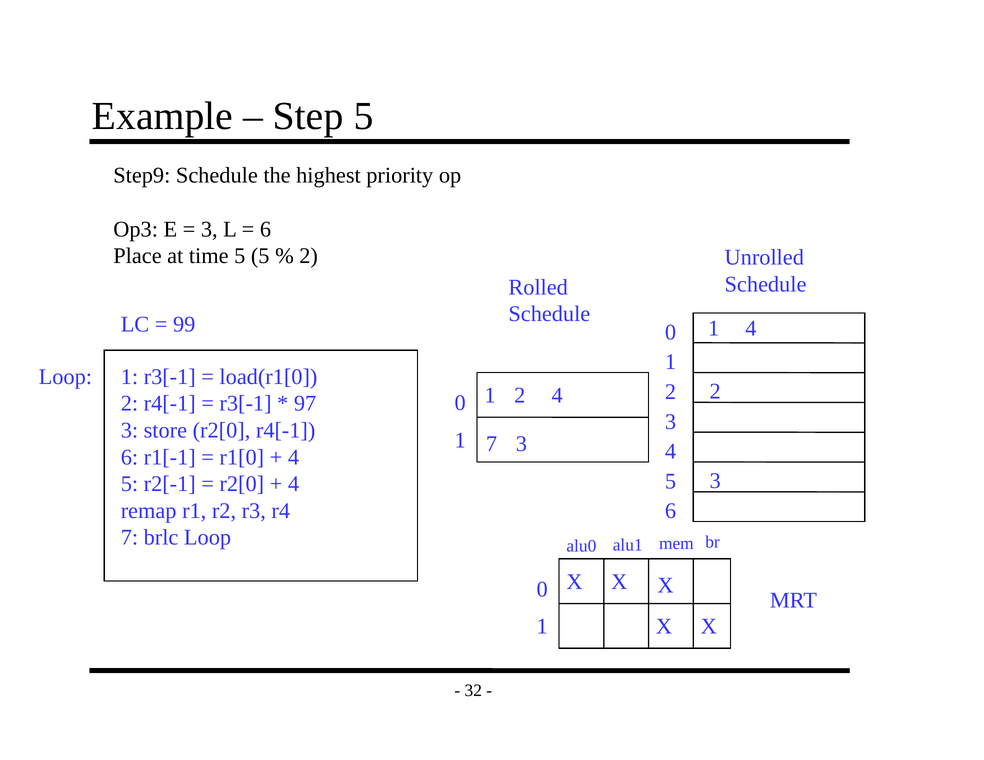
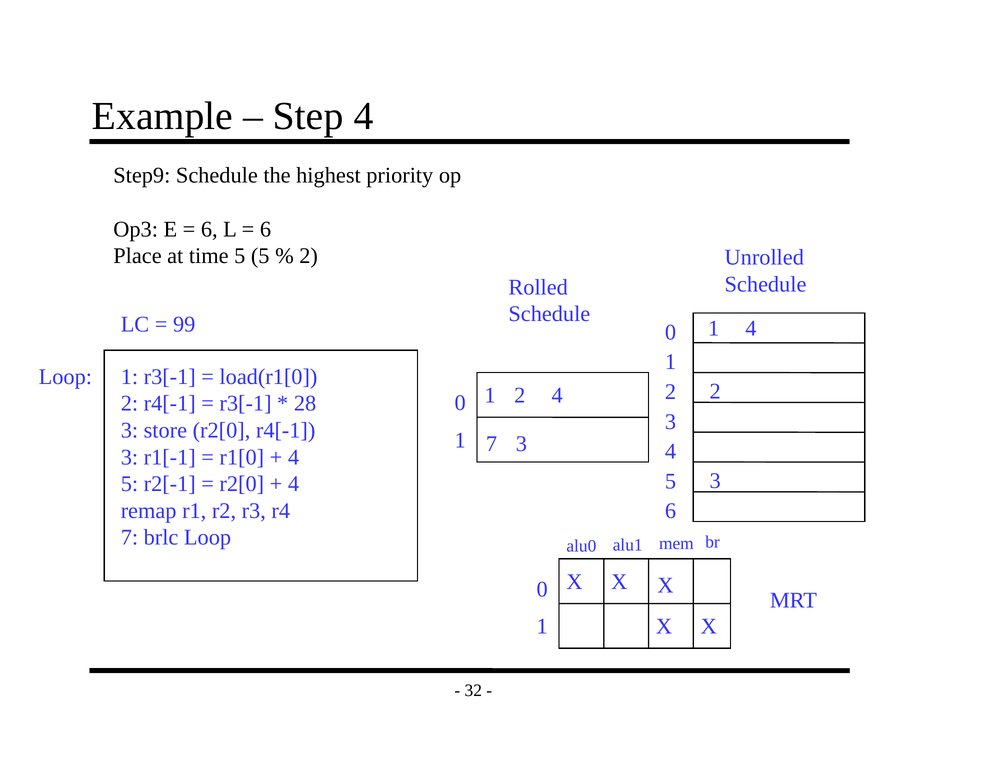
Step 5: 5 -> 4 (363, 116)
3: 3 -> 6 (209, 229)
97: 97 -> 28 (305, 404)
6: 6 -> 3 (129, 457)
